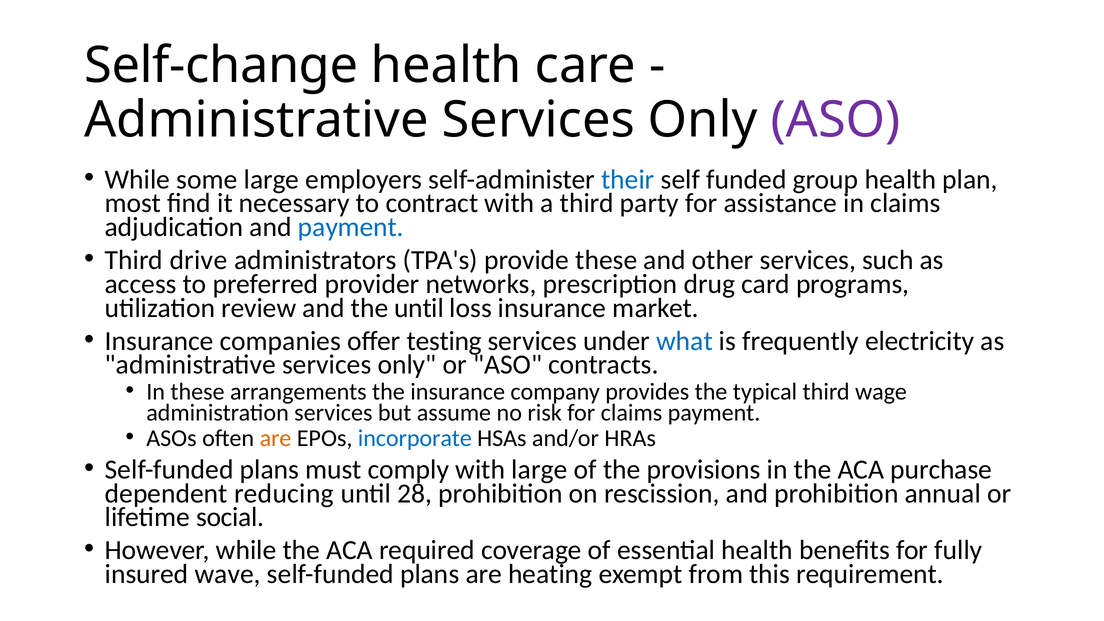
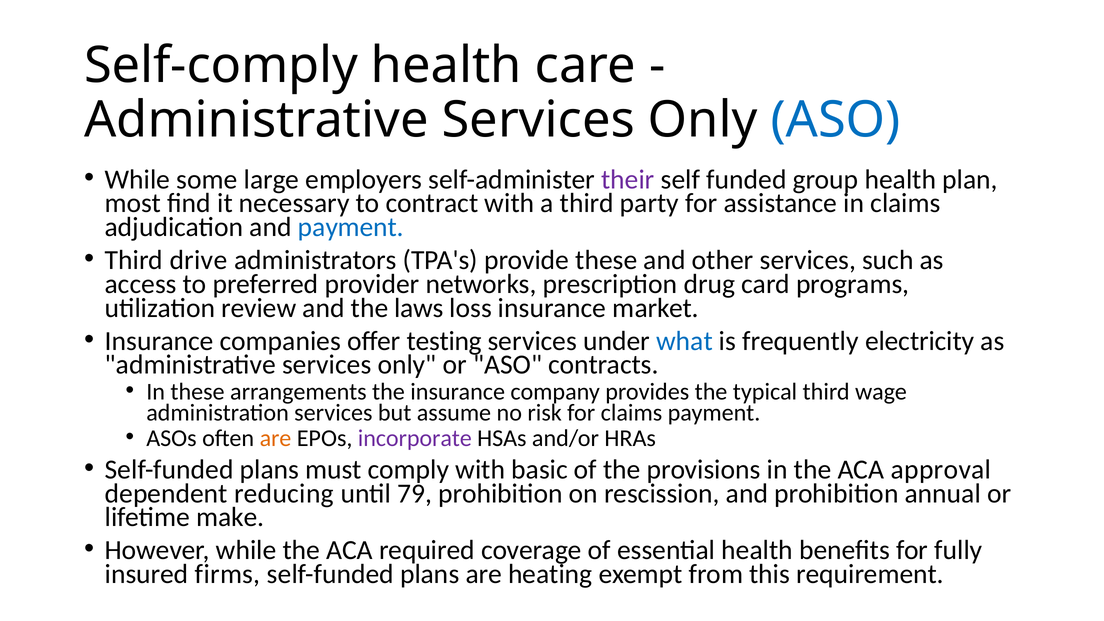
Self-change: Self-change -> Self-comply (221, 65)
ASO colour: purple -> blue (836, 120)
their colour: blue -> purple (628, 179)
the until: until -> laws (419, 308)
incorporate colour: blue -> purple (415, 438)
with large: large -> basic (540, 470)
purchase: purchase -> approval (941, 470)
28: 28 -> 79 (415, 493)
social: social -> make (230, 517)
wave: wave -> firms (228, 574)
